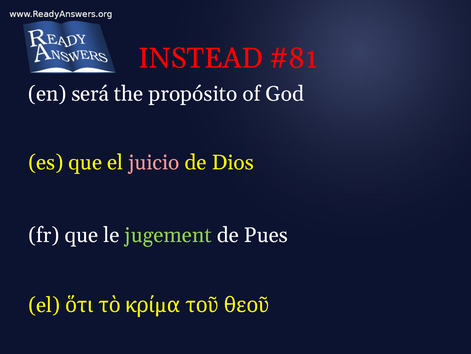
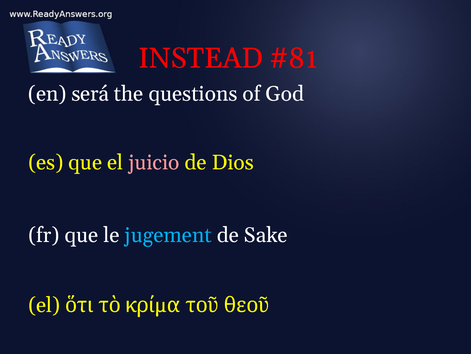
propósito: propósito -> questions (193, 94)
jugement colour: light green -> light blue (168, 235)
Pues: Pues -> Sake (266, 235)
